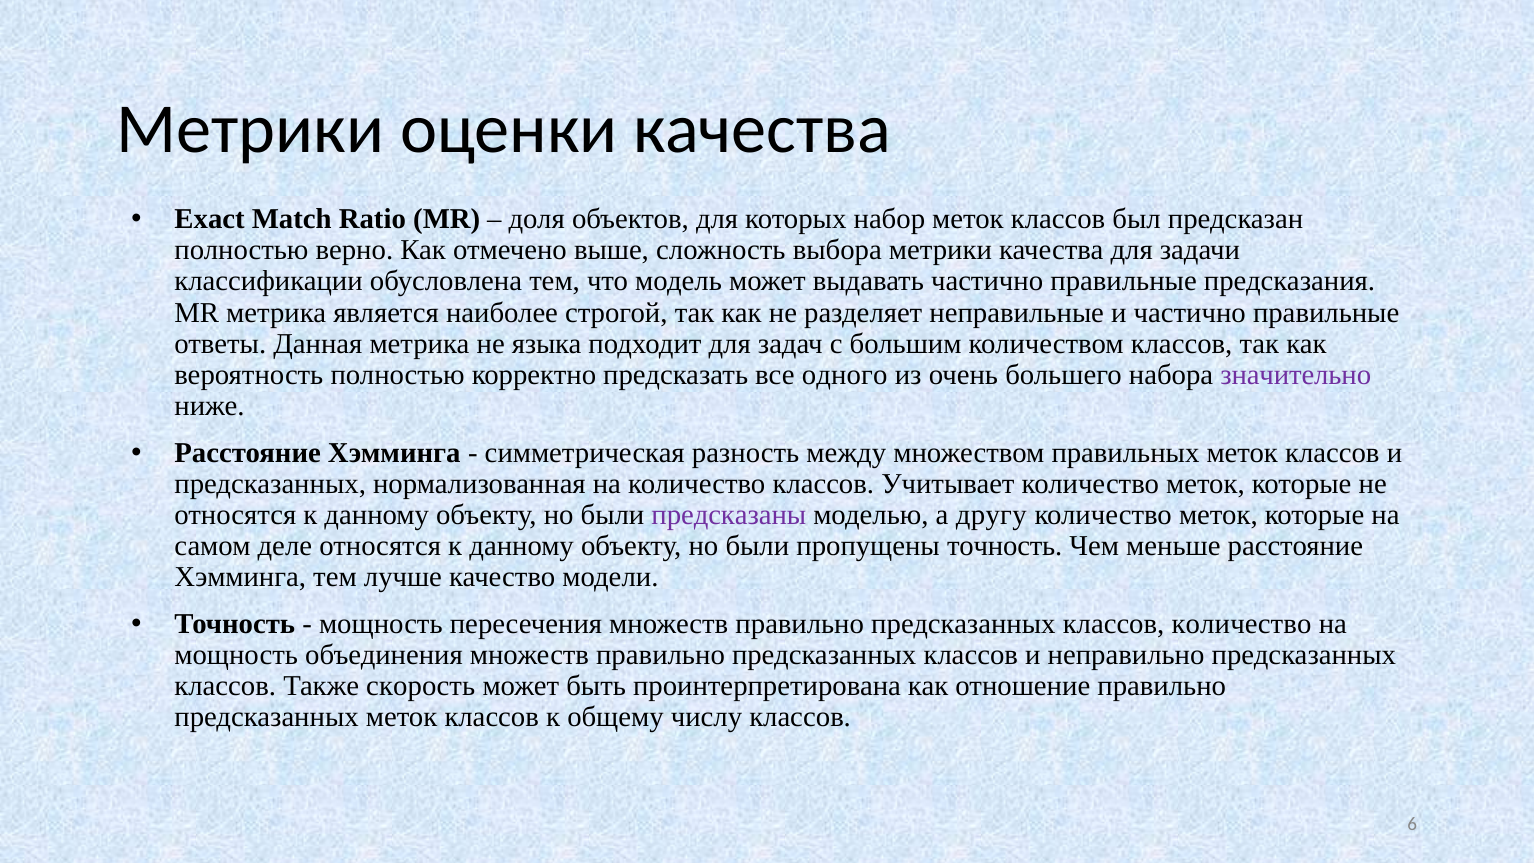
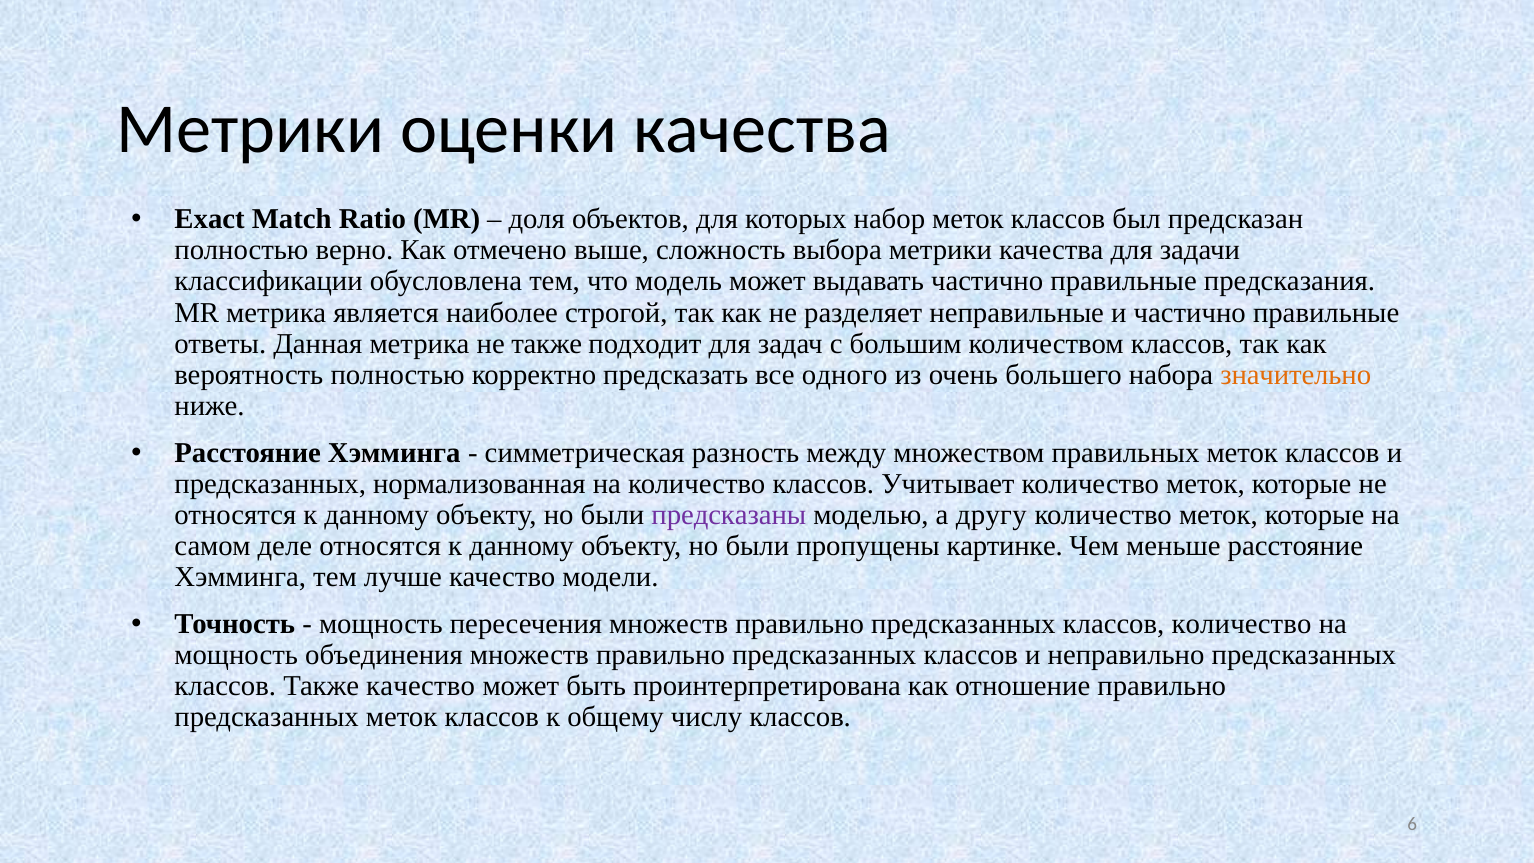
не языка: языка -> также (547, 344)
значительно colour: purple -> orange (1296, 375)
пропущены точность: точность -> картинке (1005, 546)
Также скорость: скорость -> качество (421, 686)
